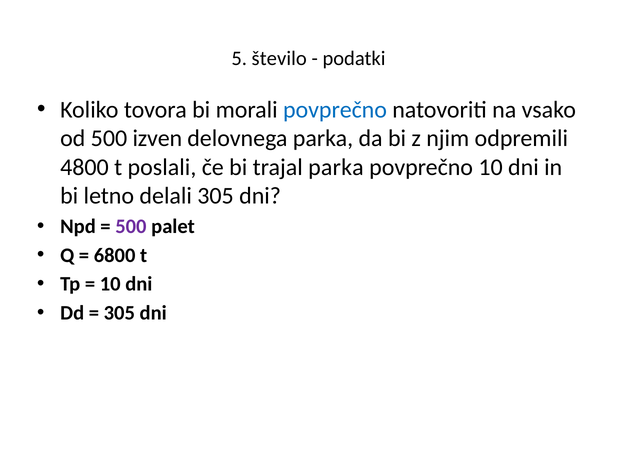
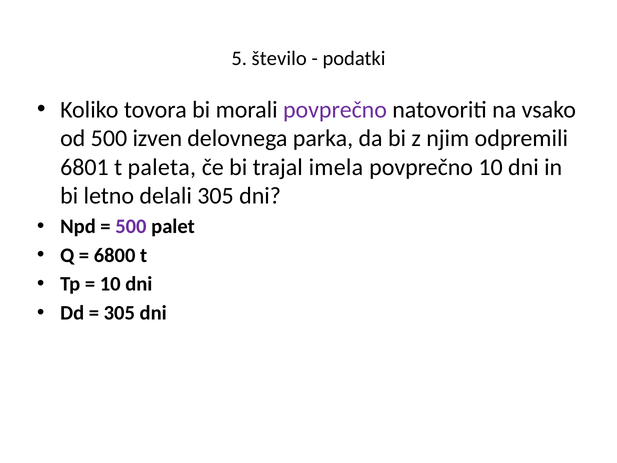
povprečno colour: blue -> purple (335, 110)
4800: 4800 -> 6801 (84, 167)
poslali: poslali -> paleta (162, 167)
trajal parka: parka -> imela (336, 167)
